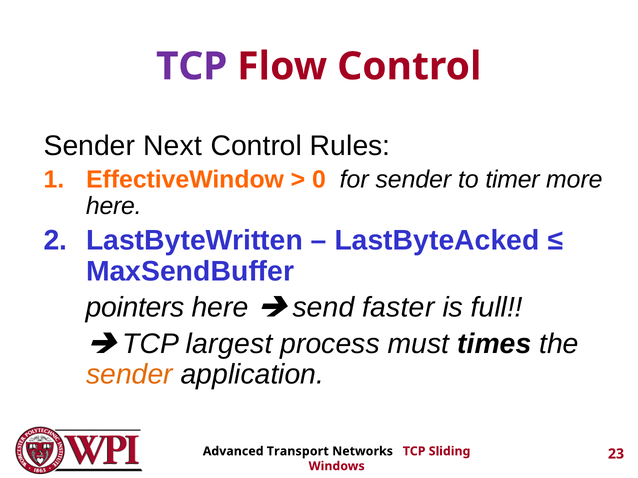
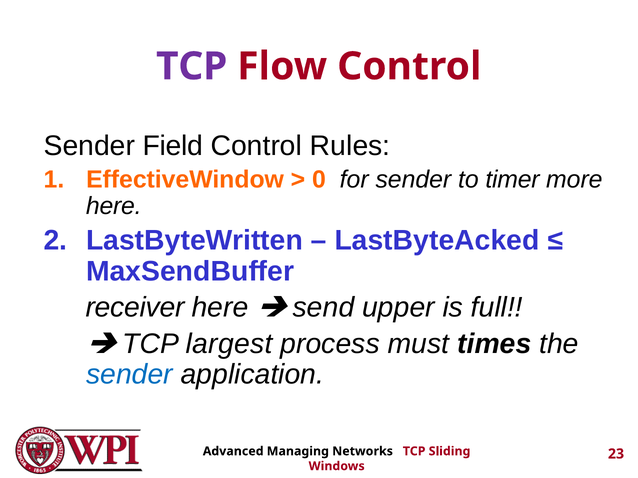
Next: Next -> Field (173, 146)
pointers: pointers -> receiver (135, 308)
faster: faster -> upper (398, 308)
sender colour: orange -> blue (129, 375)
Transport: Transport -> Managing (298, 452)
